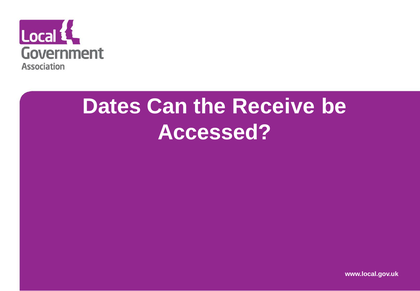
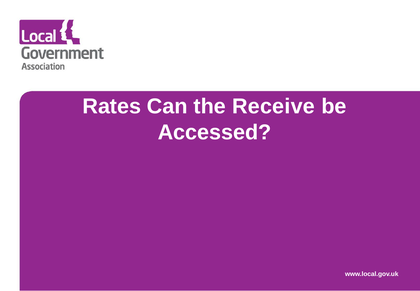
Dates: Dates -> Rates (112, 106)
